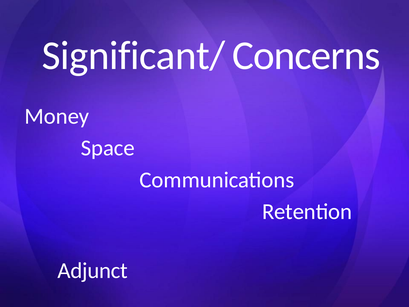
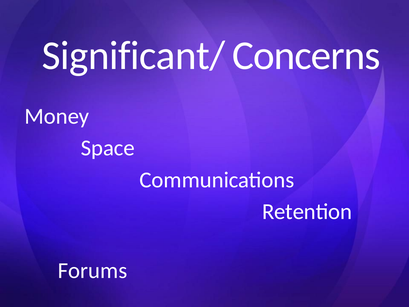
Adjunct: Adjunct -> Forums (93, 271)
